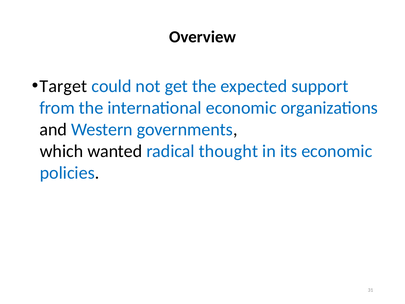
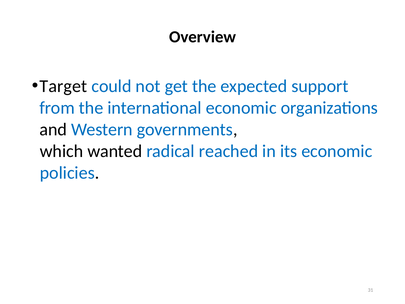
thought: thought -> reached (228, 151)
